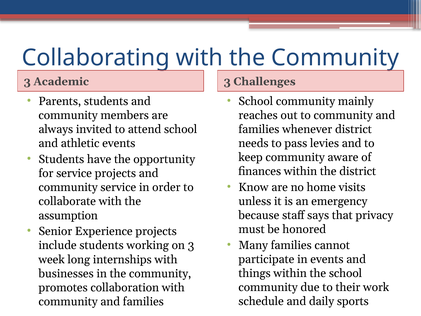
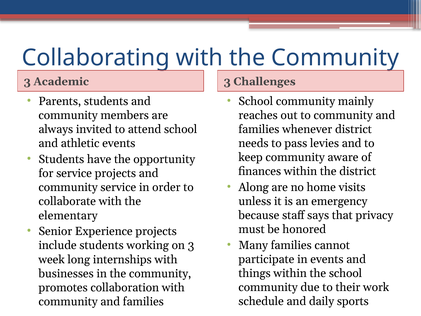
Know: Know -> Along (254, 187)
assumption: assumption -> elementary (68, 215)
